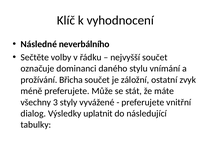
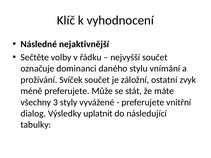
neverbálního: neverbálního -> nejaktivnější (84, 44)
Břicha: Břicha -> Svíček (71, 80)
